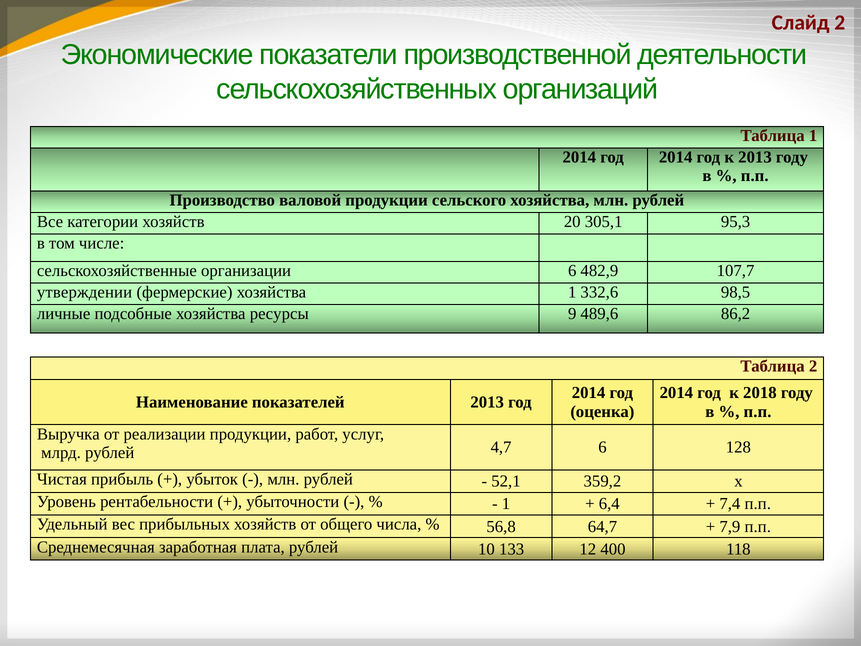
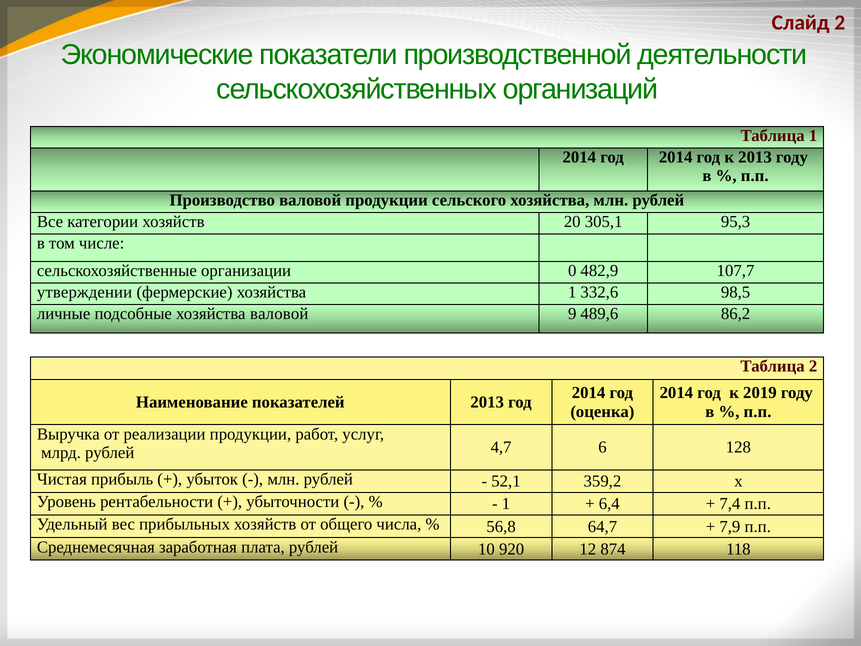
организации 6: 6 -> 0 (572, 271)
хозяйства ресурсы: ресурсы -> валовой (279, 314)
2018: 2018 -> 2019 (760, 393)
133: 133 -> 920 (512, 549)
400: 400 -> 874 (613, 549)
